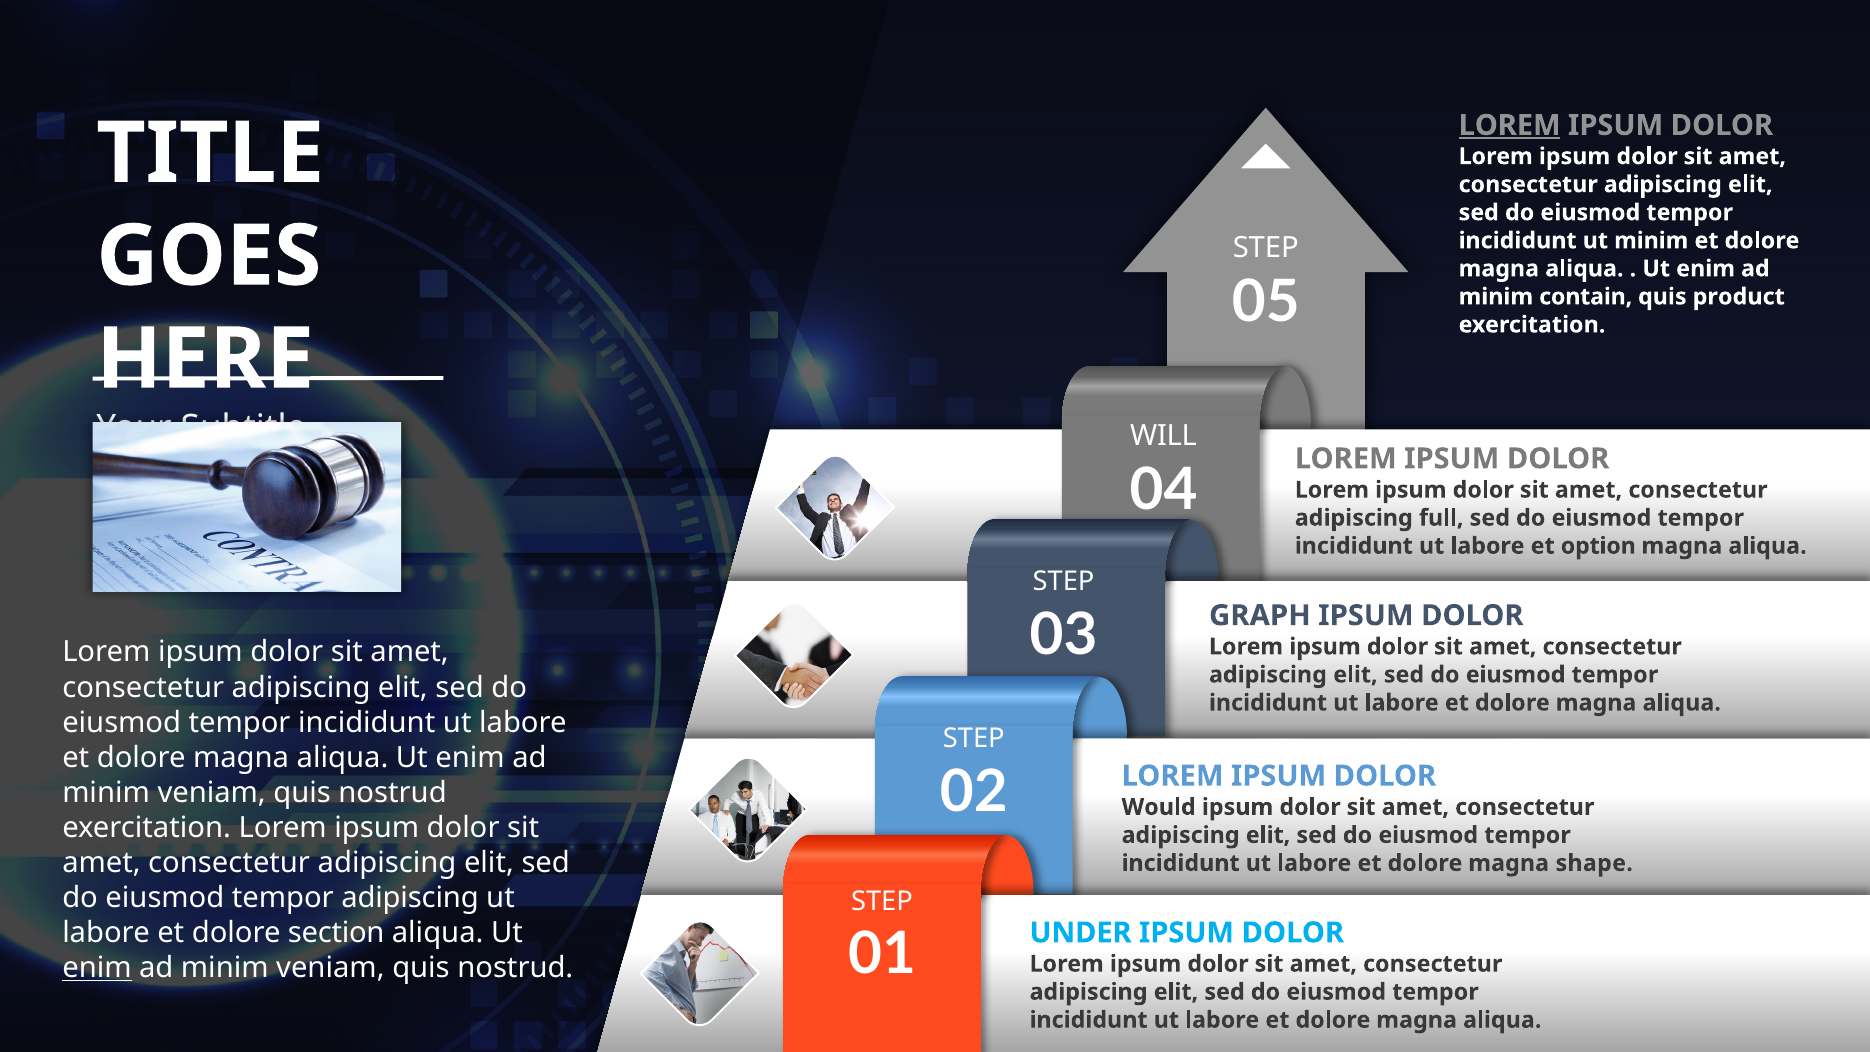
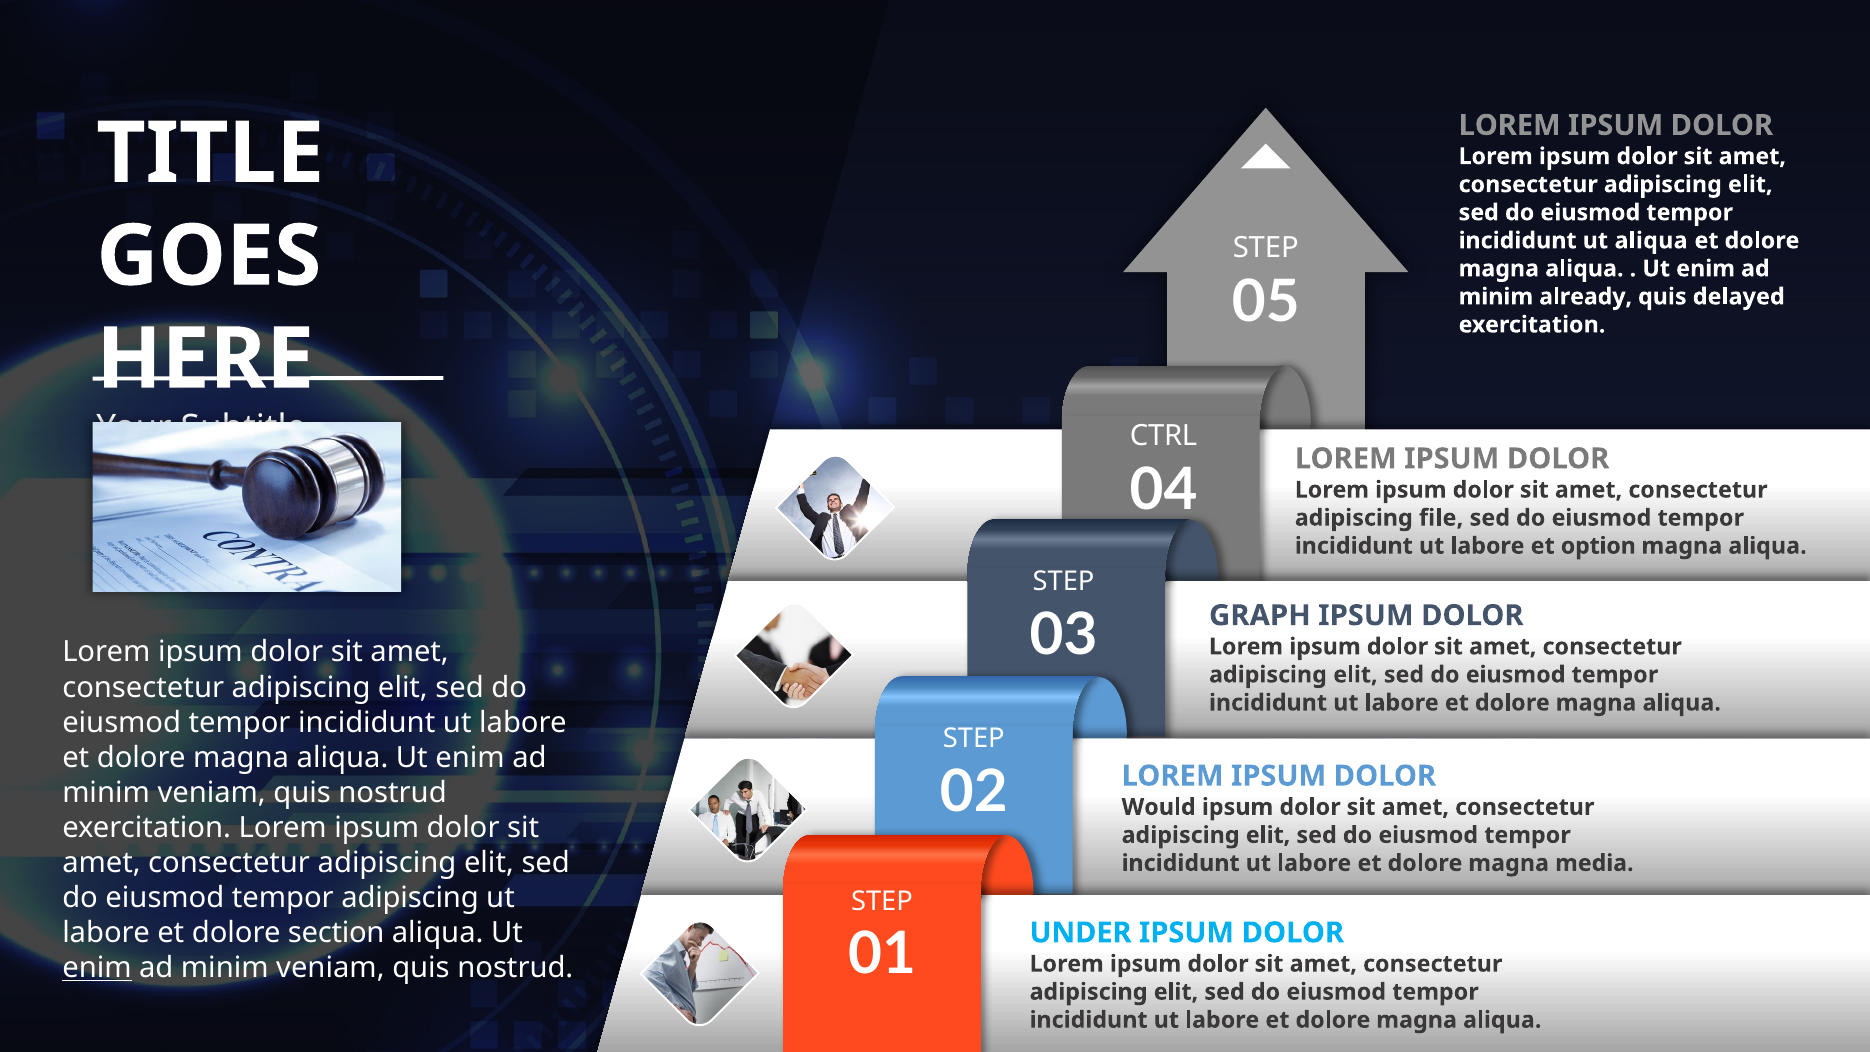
LOREM underline: present -> none (1510, 125)
ut minim: minim -> aliqua (1651, 241)
contain: contain -> already (1586, 297)
product: product -> delayed (1739, 297)
WILL: WILL -> CTRL (1164, 436)
full: full -> file (1441, 518)
shape: shape -> media (1594, 863)
